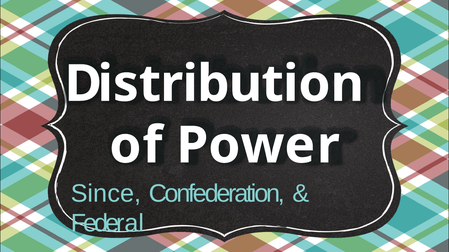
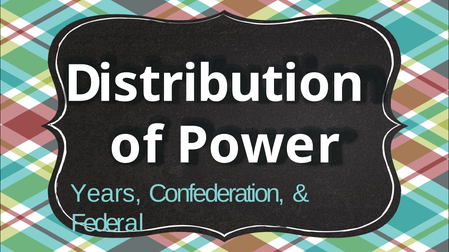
Since: Since -> Years (106, 194)
